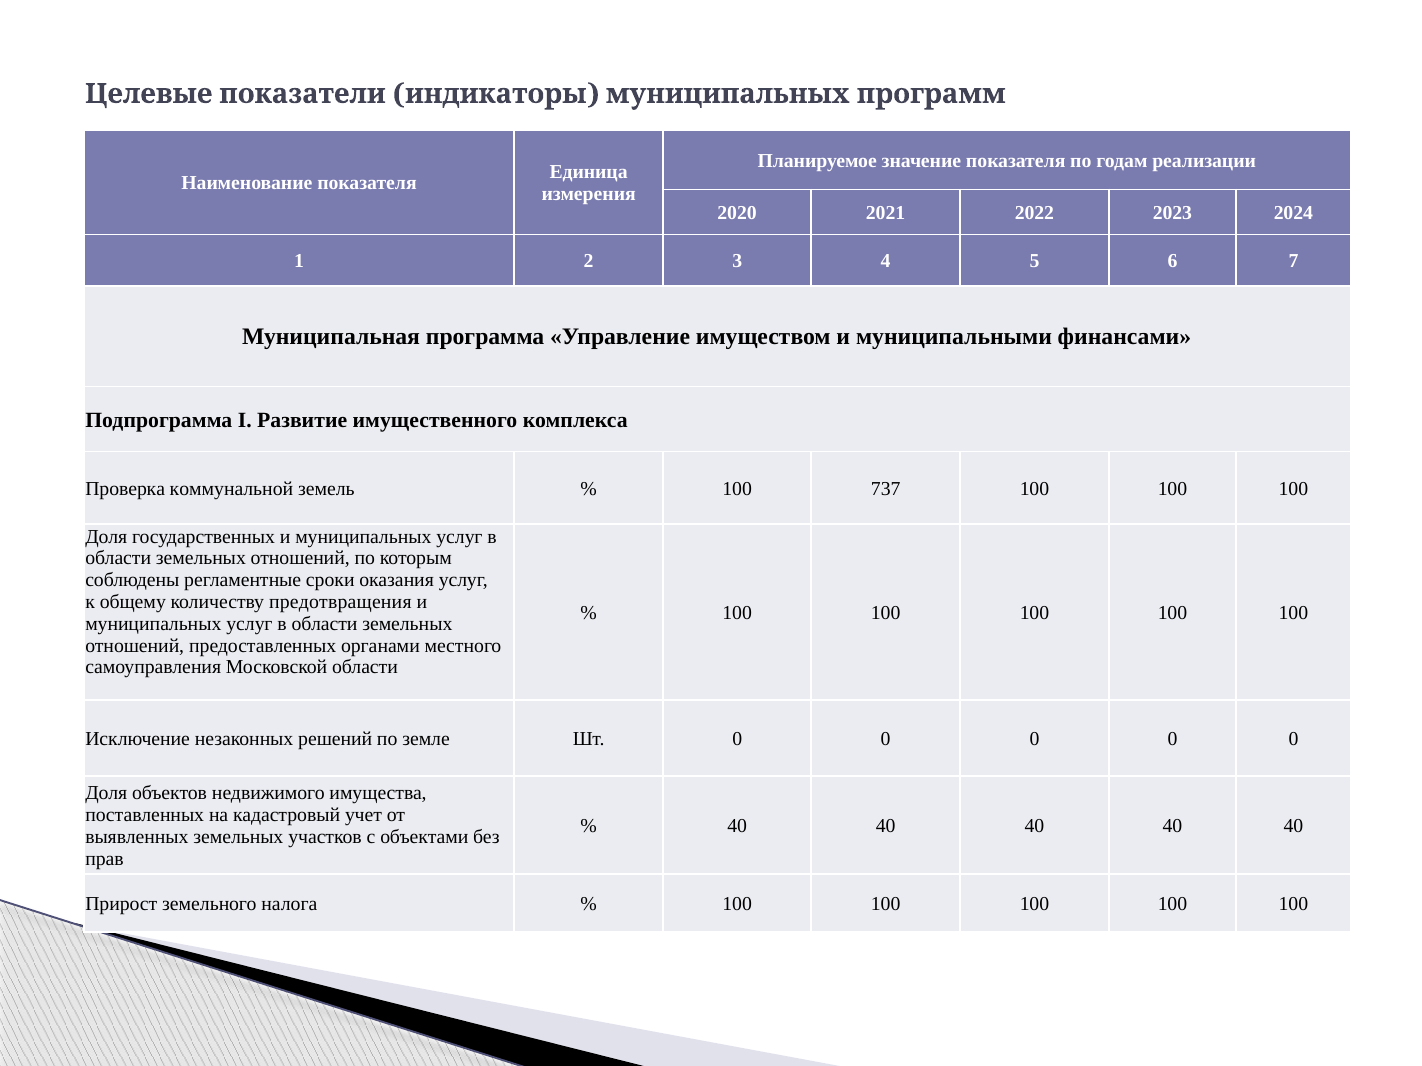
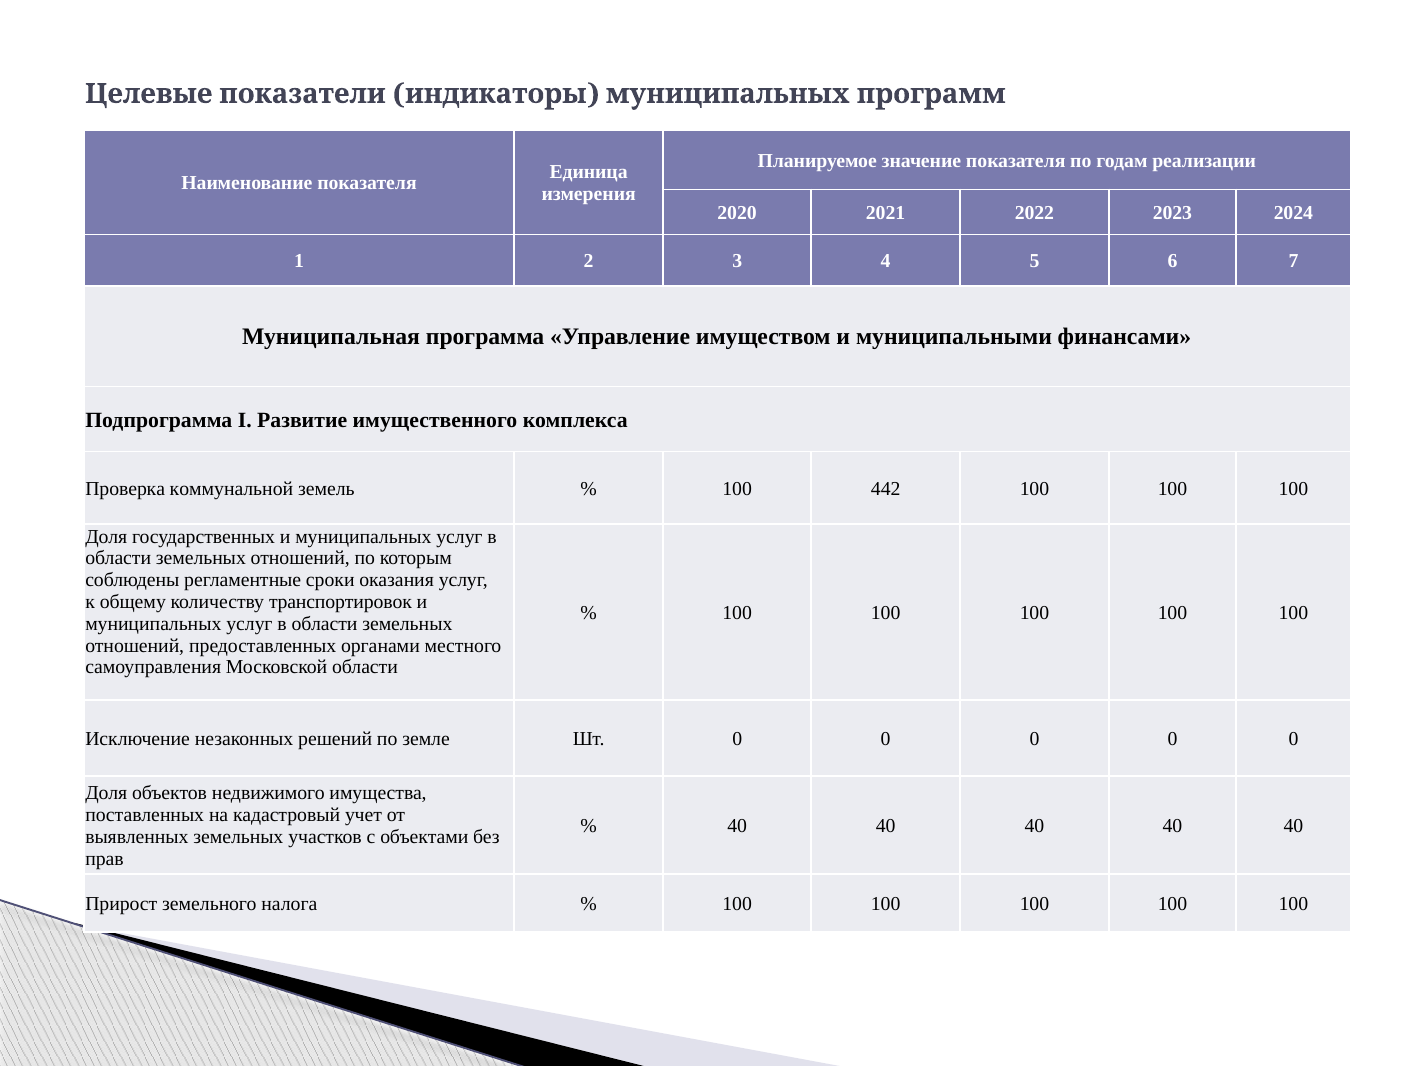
737: 737 -> 442 (886, 489)
предотвращения: предотвращения -> транспортировок (340, 602)
